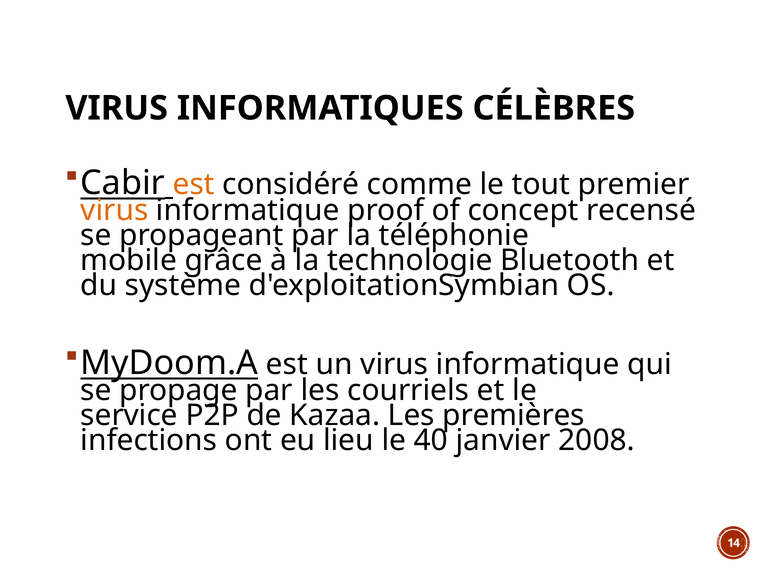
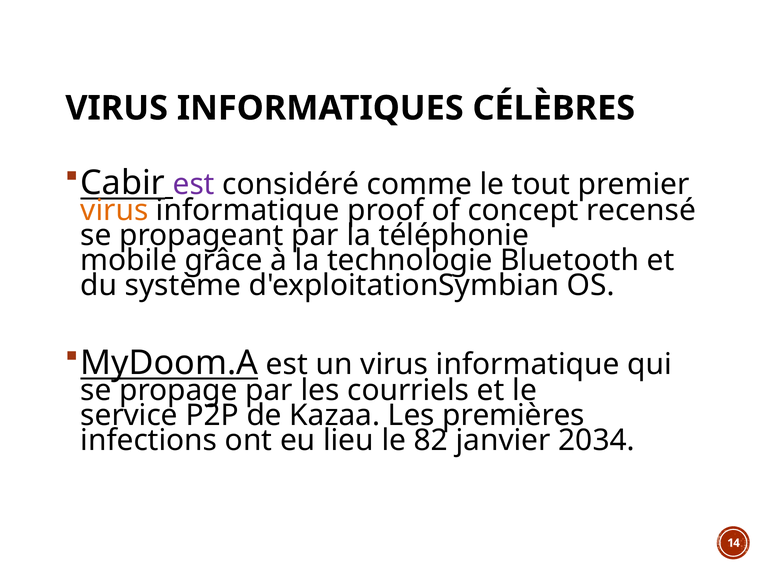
est colour: orange -> purple (194, 184)
40: 40 -> 82 (431, 440)
2008: 2008 -> 2034 (597, 440)
